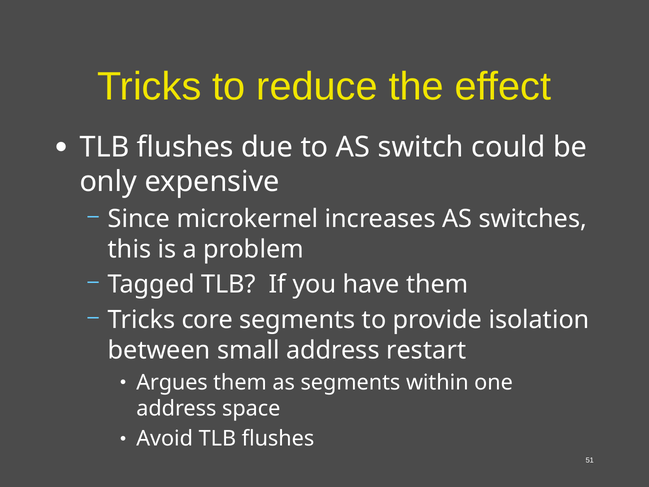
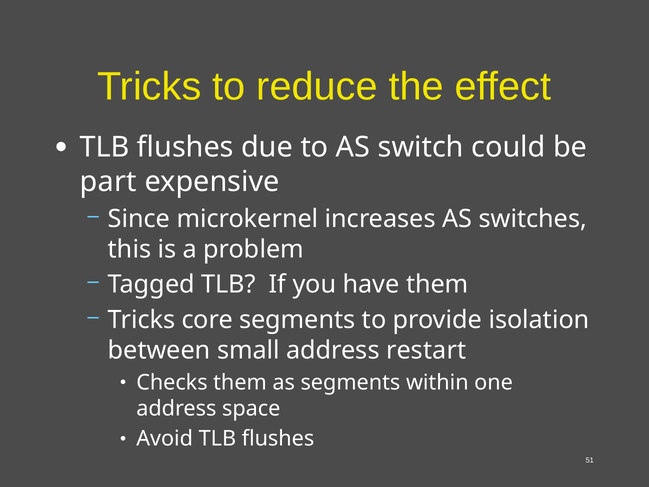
only: only -> part (108, 182)
Argues: Argues -> Checks (172, 382)
